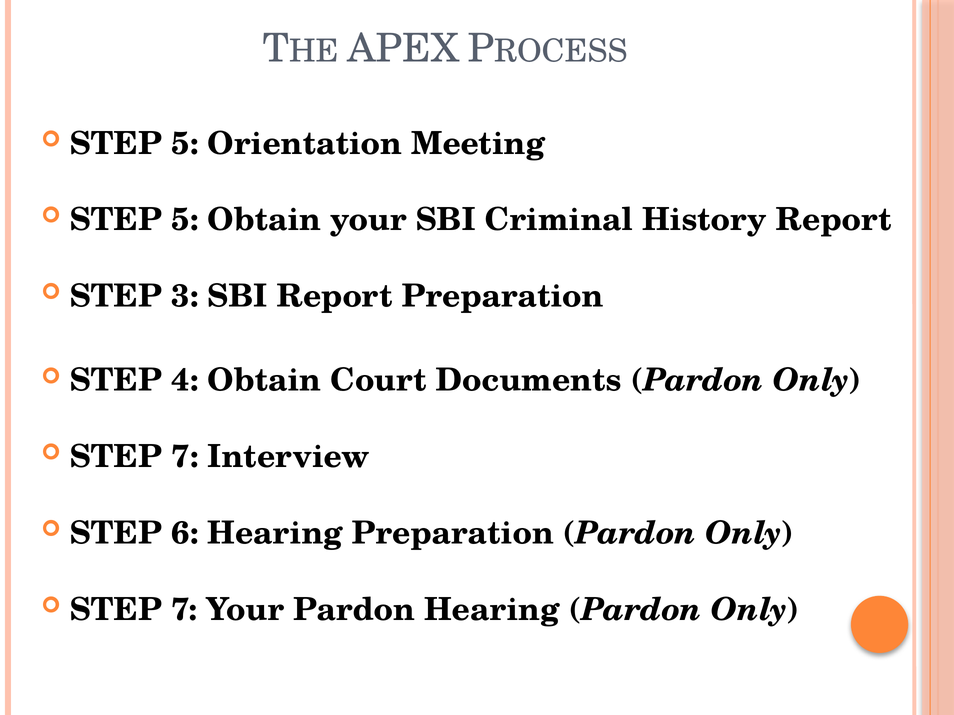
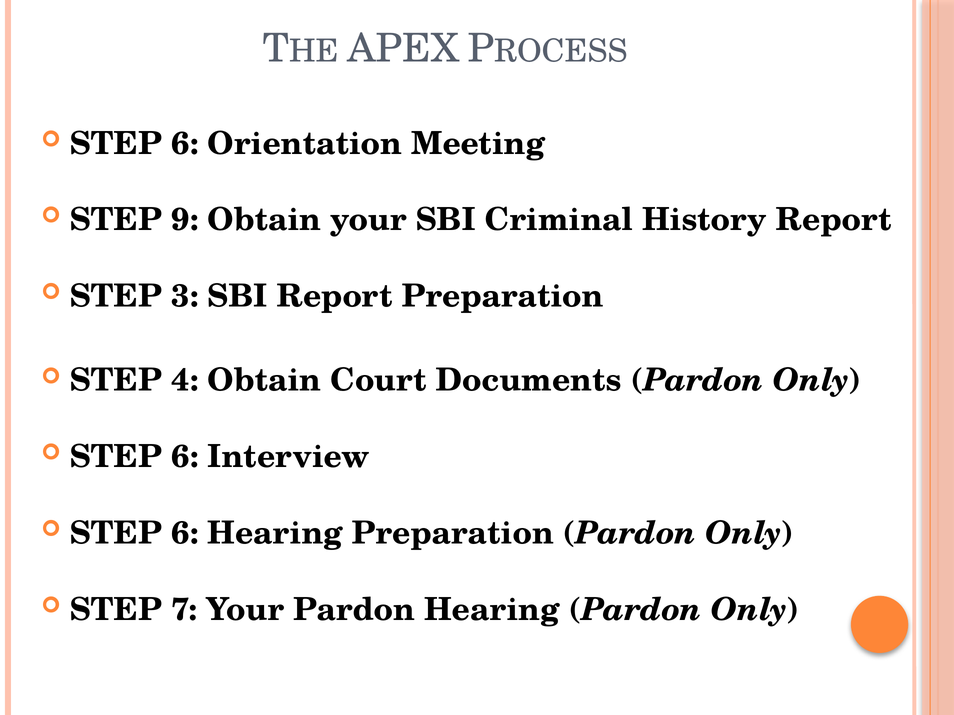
5: 5 -> 6 (185, 144)
5: 5 -> 9 (185, 220)
7: 7 -> 6 (185, 457)
